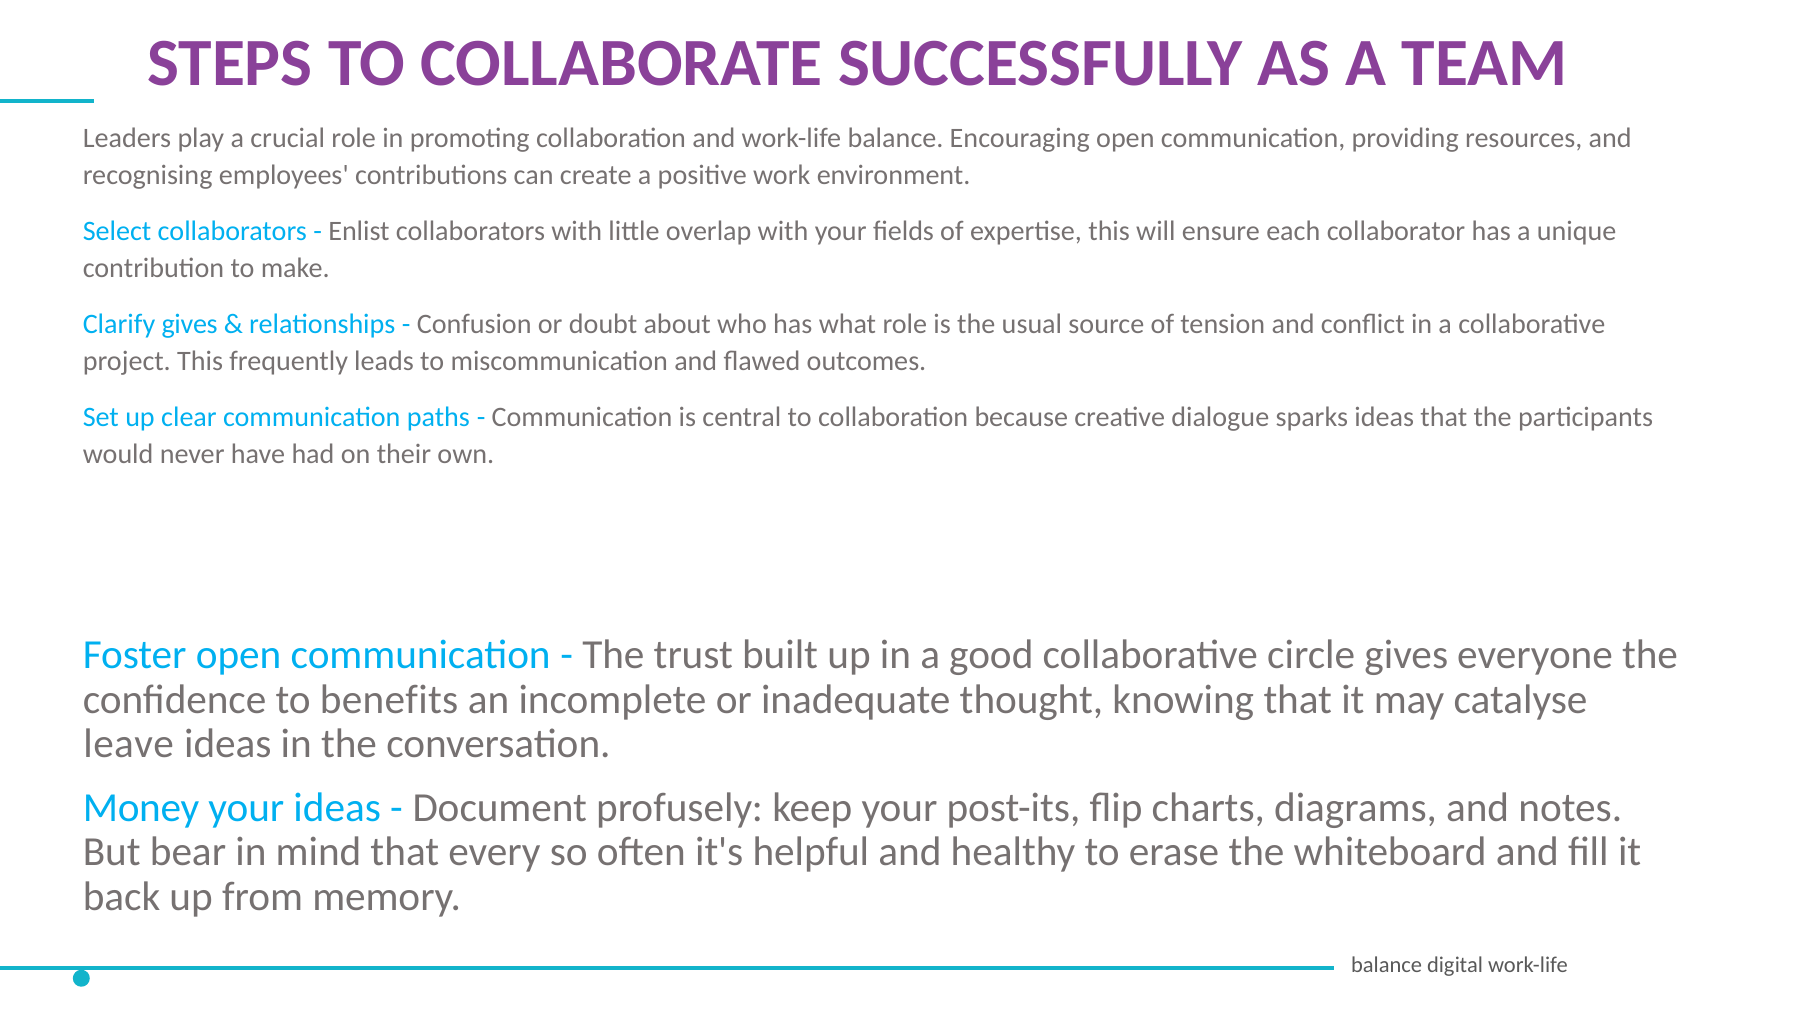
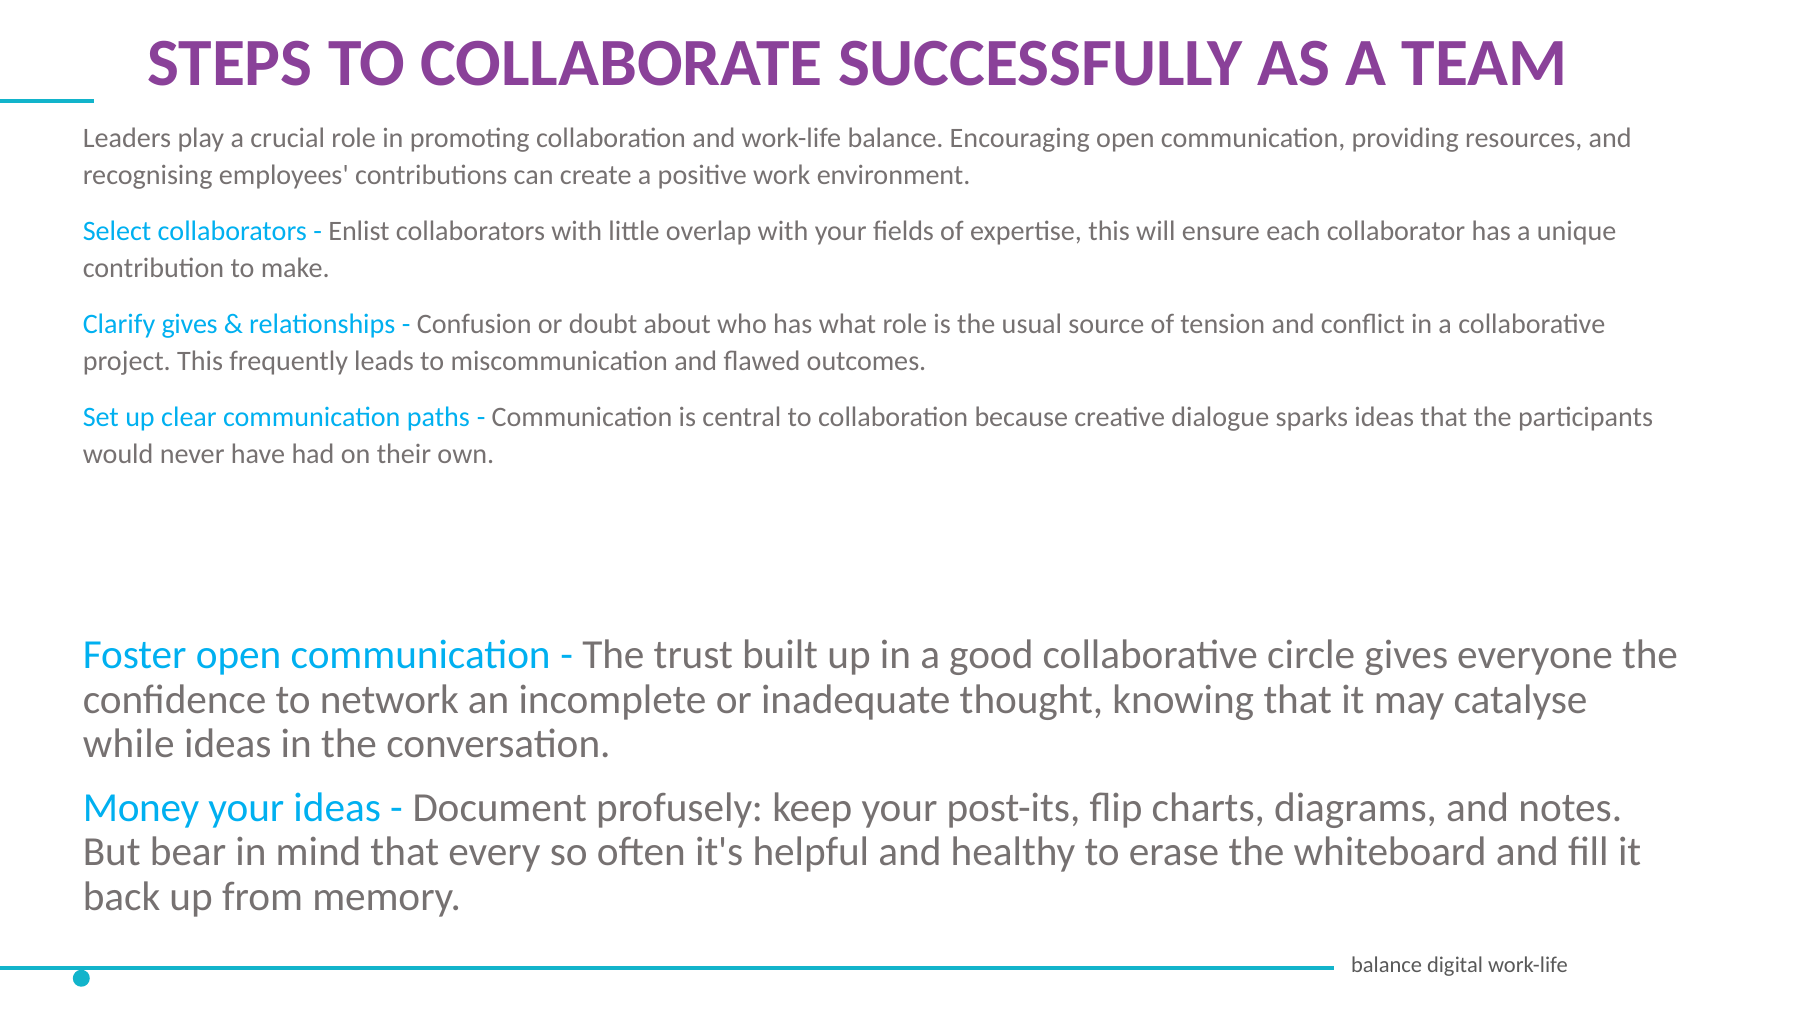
benefits: benefits -> network (389, 700)
leave: leave -> while (129, 744)
